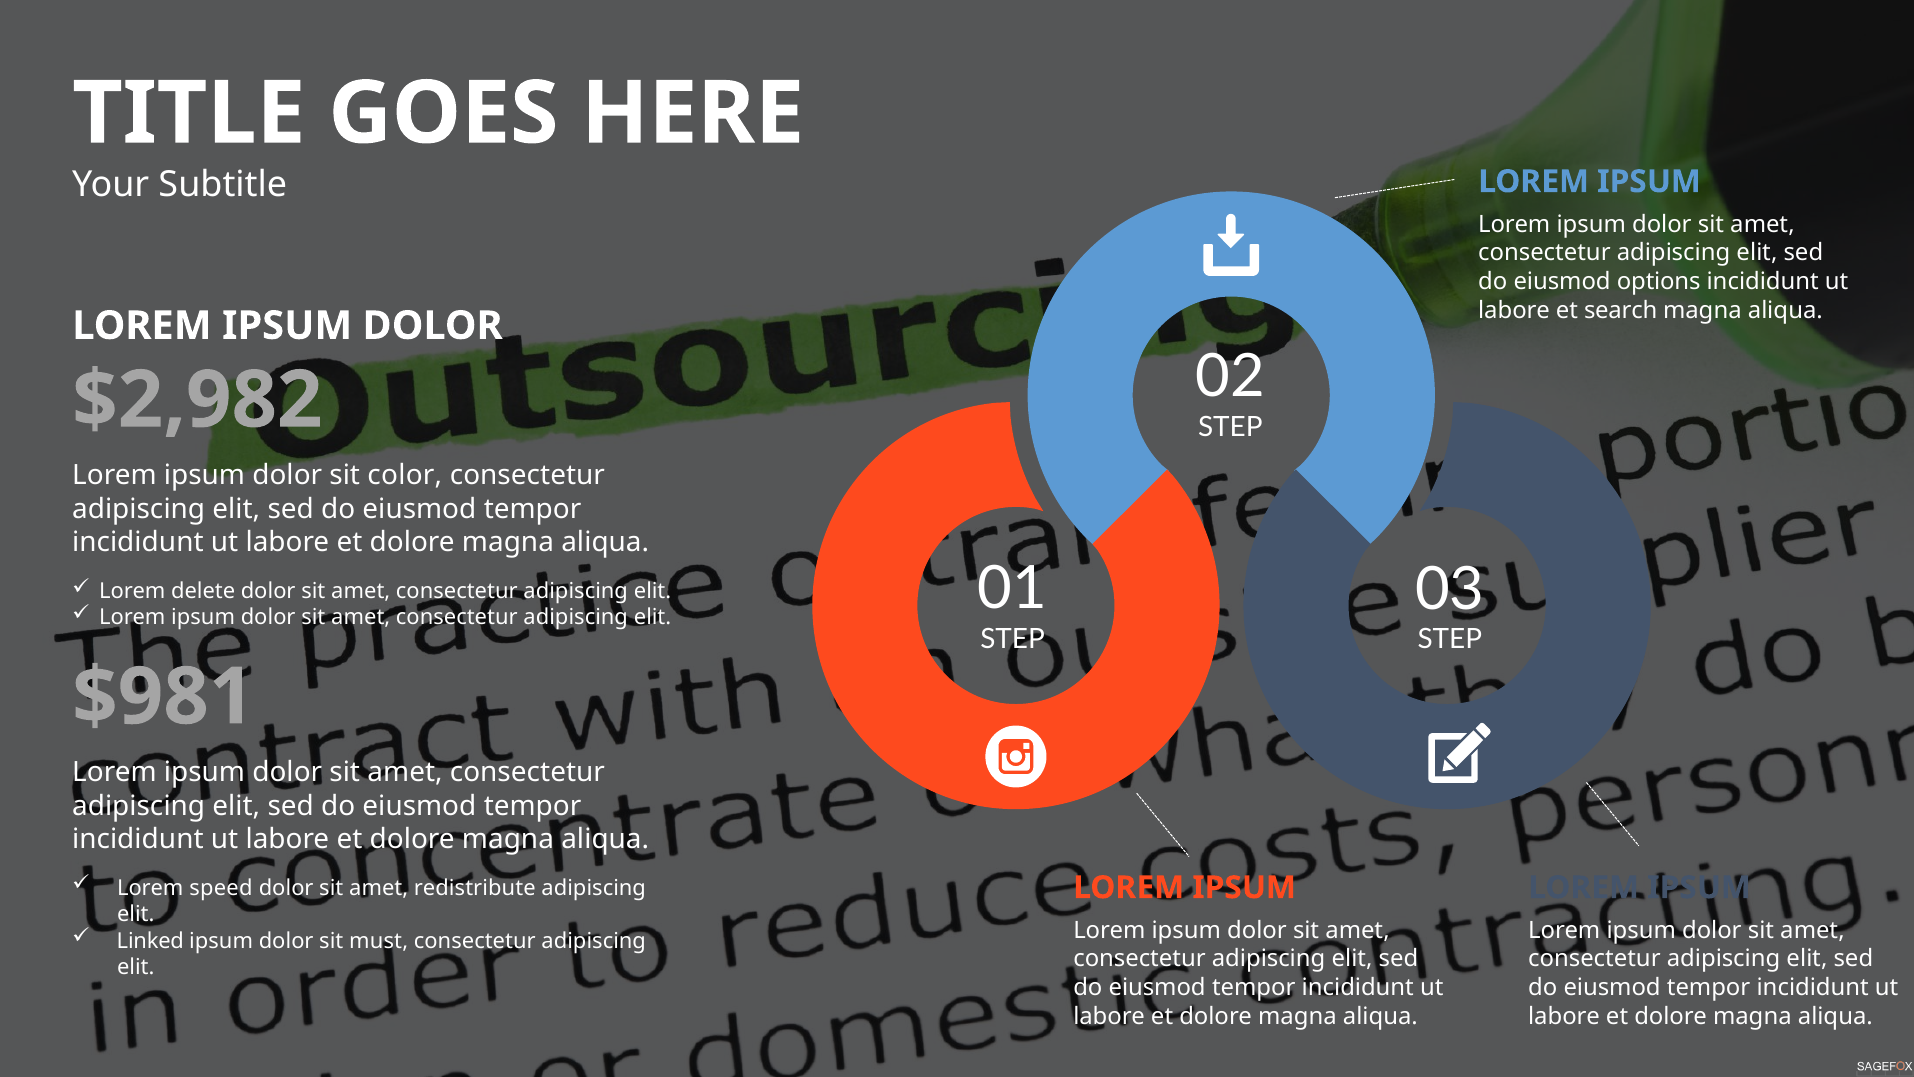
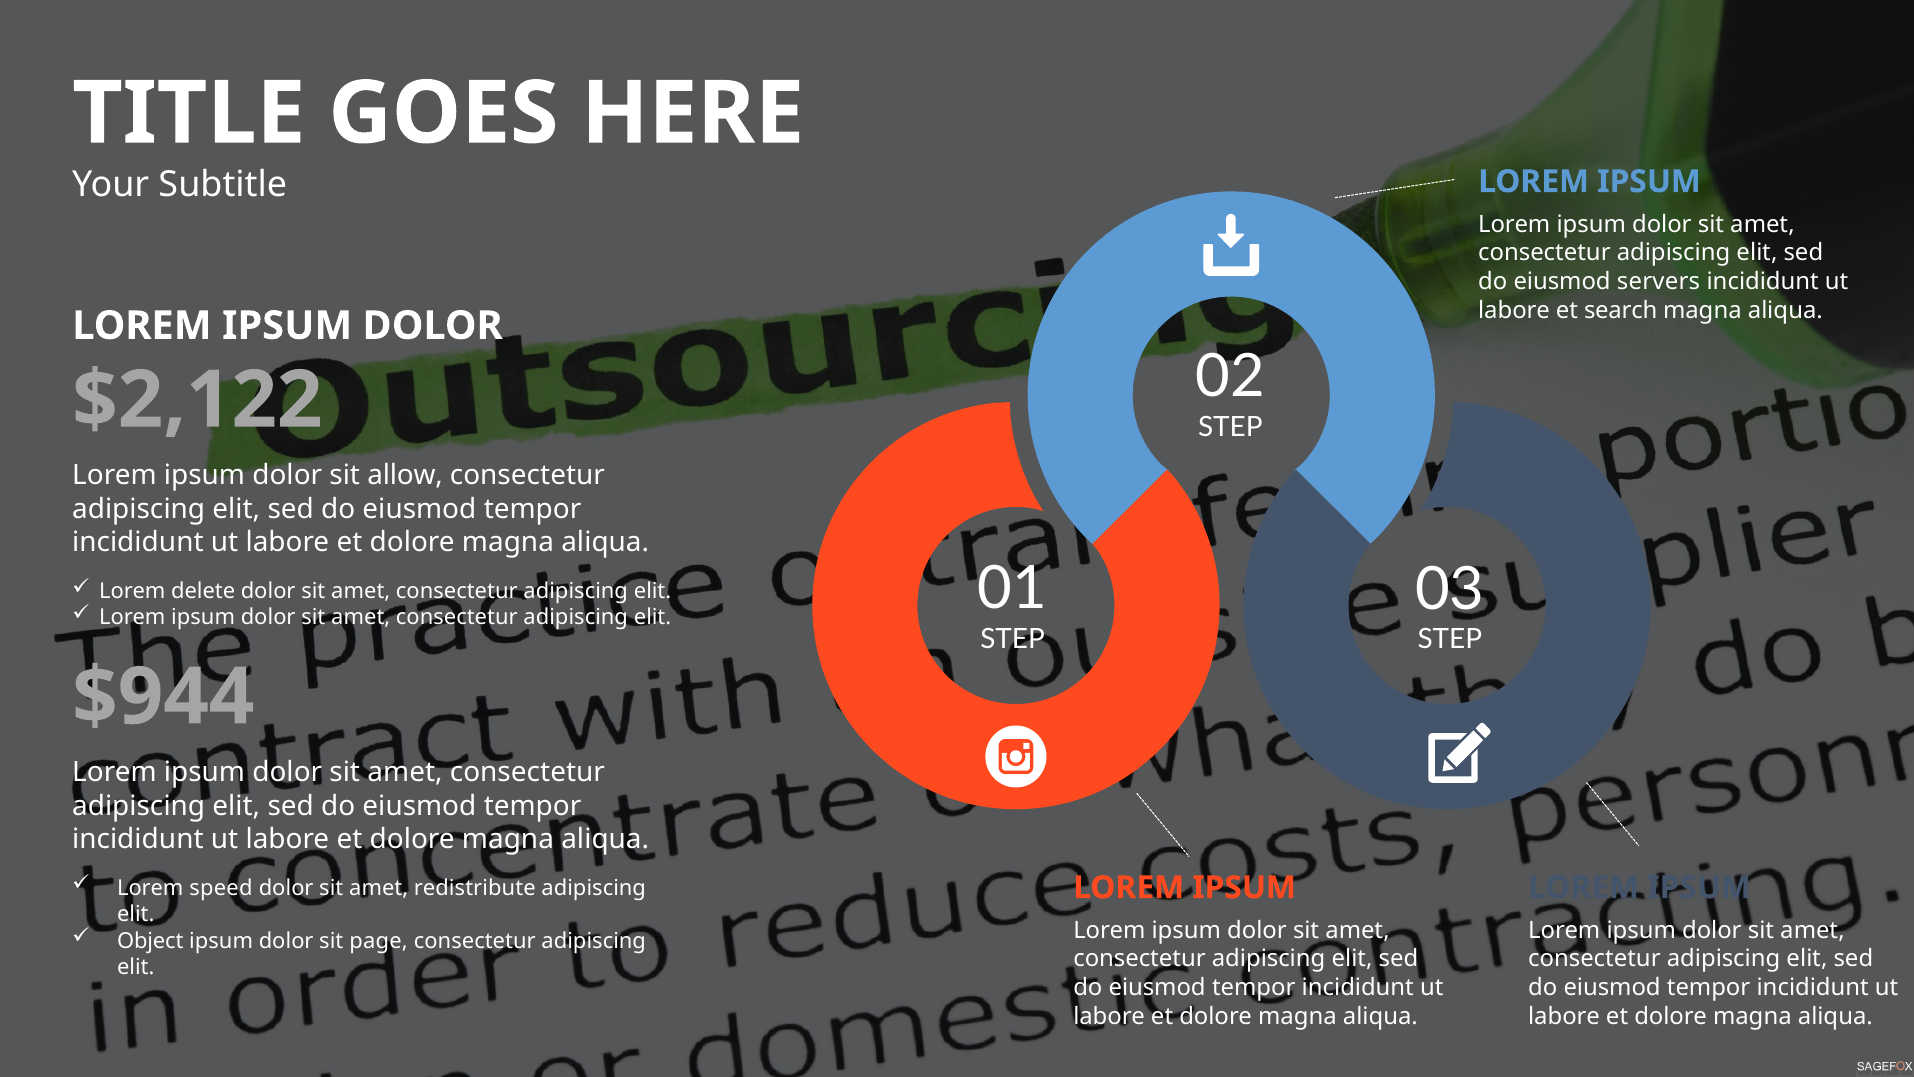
options: options -> servers (1659, 281)
$2,982: $2,982 -> $2,122 (197, 400)
color: color -> allow (405, 476)
$981: $981 -> $944 (163, 697)
Linked: Linked -> Object (150, 941)
must: must -> page (379, 941)
